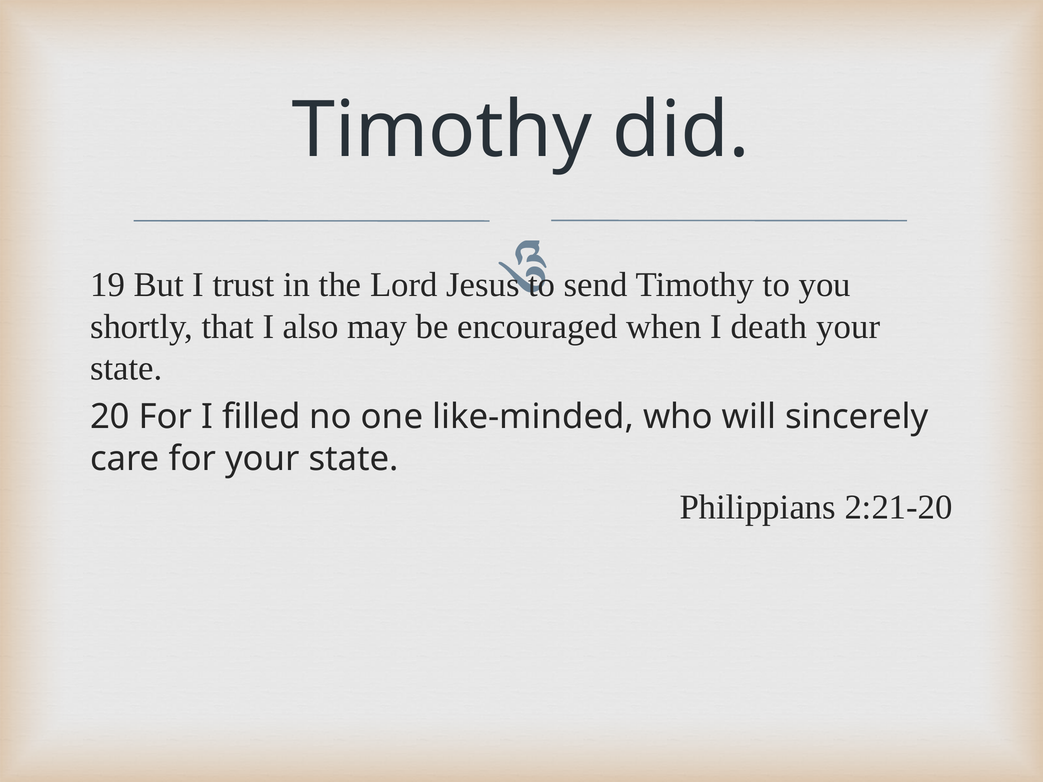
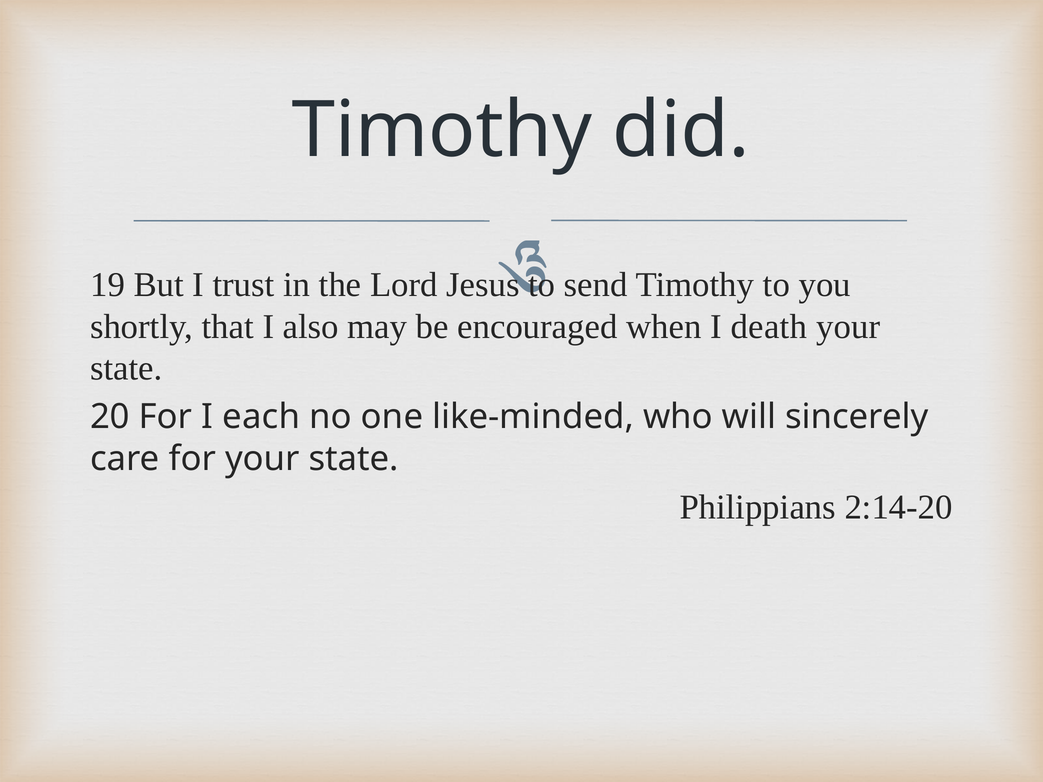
filled: filled -> each (261, 417)
2:21-20: 2:21-20 -> 2:14-20 (899, 507)
